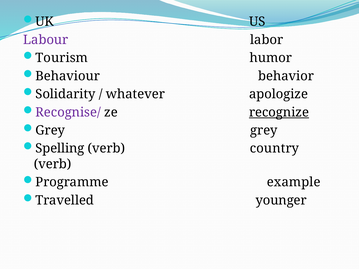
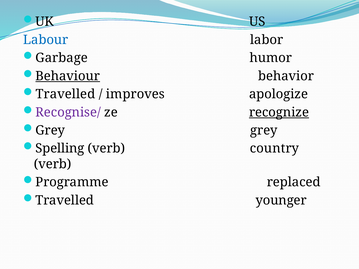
Labour colour: purple -> blue (46, 40)
Tourism: Tourism -> Garbage (62, 58)
Behaviour underline: none -> present (68, 76)
Solidarity: Solidarity -> Travelled (65, 94)
whatever: whatever -> improves (135, 94)
example: example -> replaced (294, 182)
